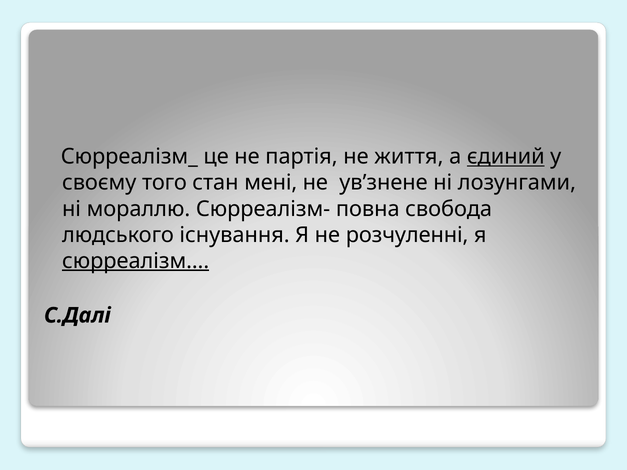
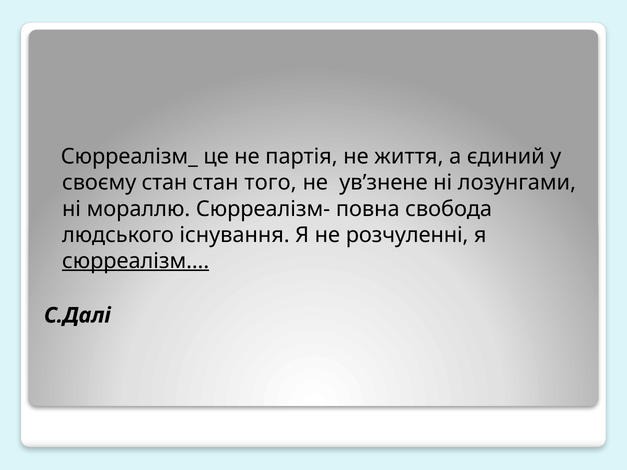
єдиний underline: present -> none (506, 157)
своєму того: того -> стан (164, 183)
мені: мені -> того (271, 183)
